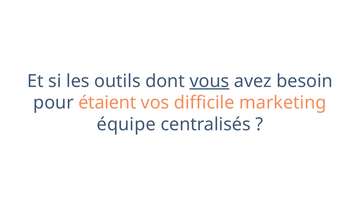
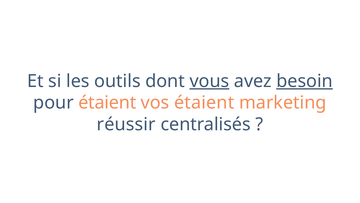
besoin underline: none -> present (305, 81)
vos difficile: difficile -> étaient (204, 102)
équipe: équipe -> réussir (126, 124)
